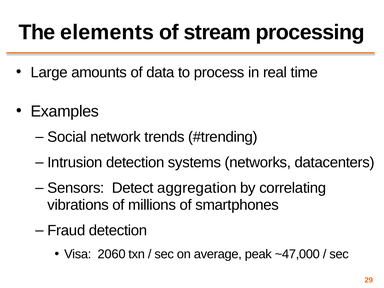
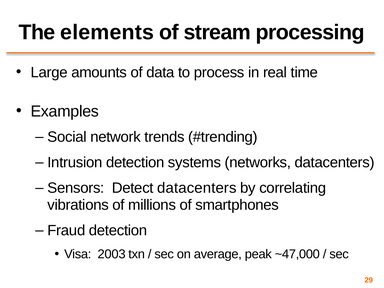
Detect aggregation: aggregation -> datacenters (197, 188)
2060: 2060 -> 2003 (112, 254)
